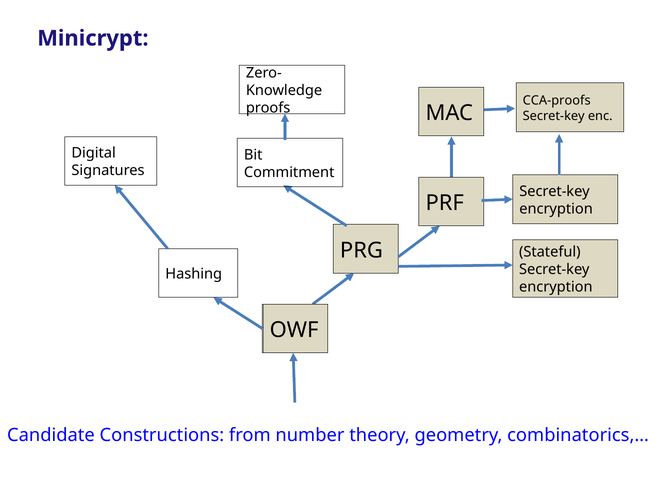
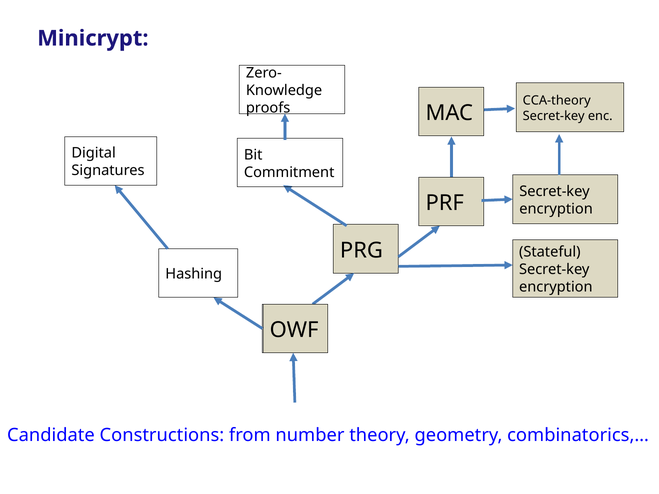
CCA-proofs: CCA-proofs -> CCA-theory (557, 100)
